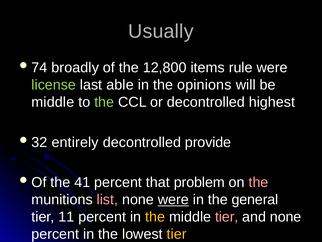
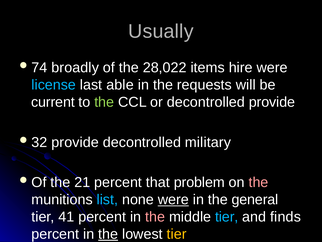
12,800: 12,800 -> 28,022 (165, 68)
rule: rule -> hire (241, 68)
license colour: light green -> light blue (54, 85)
opinions: opinions -> requests (204, 85)
middle: middle -> current (53, 102)
decontrolled highest: highest -> provide (272, 102)
entirely: entirely -> provide (75, 142)
provide: provide -> military (208, 142)
41: 41 -> 21 (82, 182)
list colour: pink -> light blue (107, 199)
11: 11 -> 41 (66, 216)
the colour: yellow -> pink (155, 216)
tier colour: pink -> light blue (227, 216)
and none: none -> finds (286, 216)
the underline: none -> present (108, 234)
